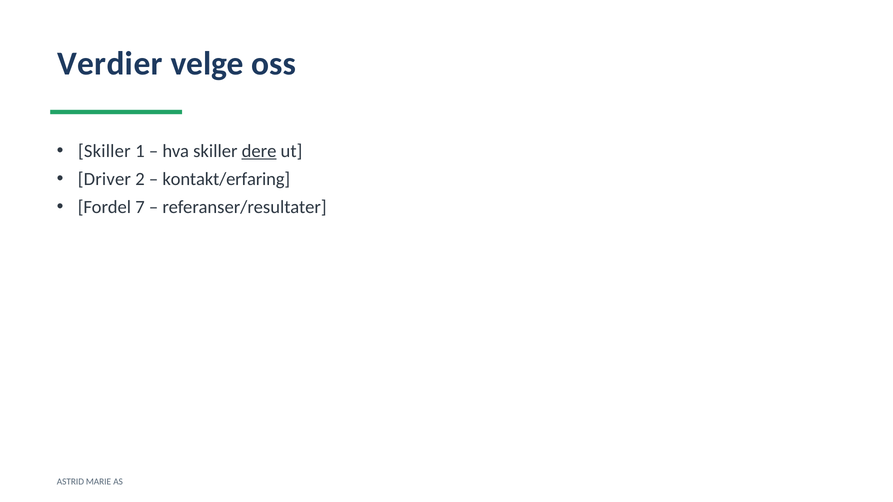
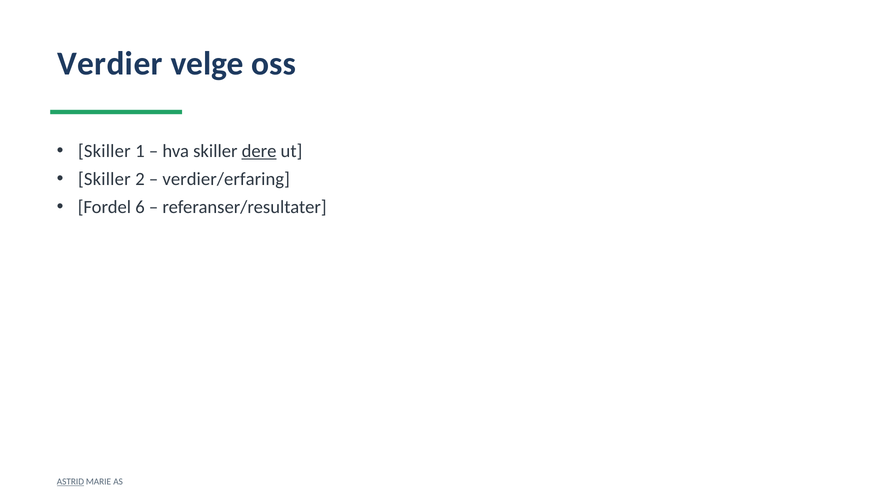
Driver: Driver -> Skiller (104, 179)
kontakt/erfaring: kontakt/erfaring -> verdier/erfaring (226, 179)
7: 7 -> 6 (140, 207)
ASTRID underline: none -> present (70, 482)
